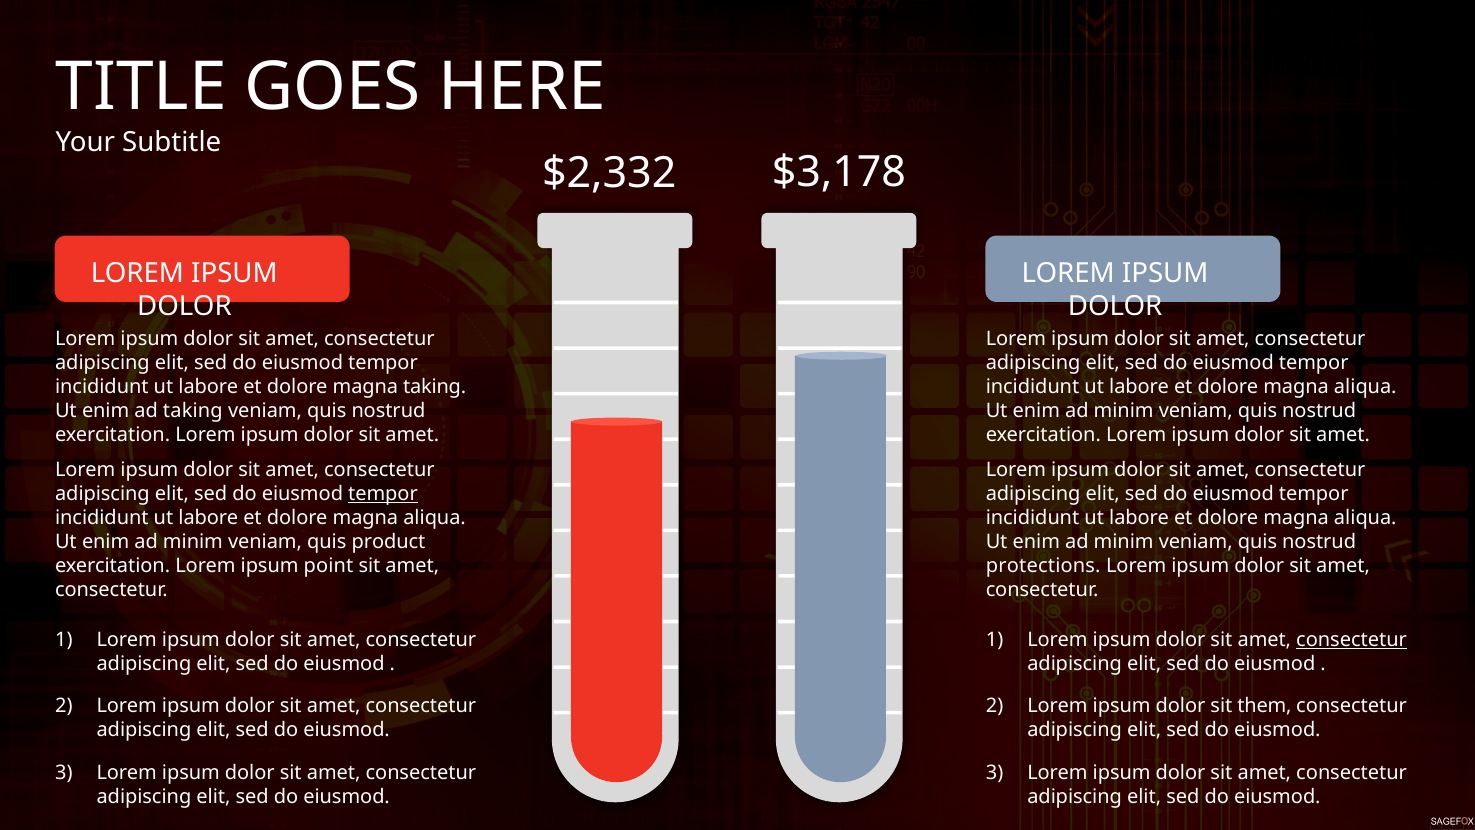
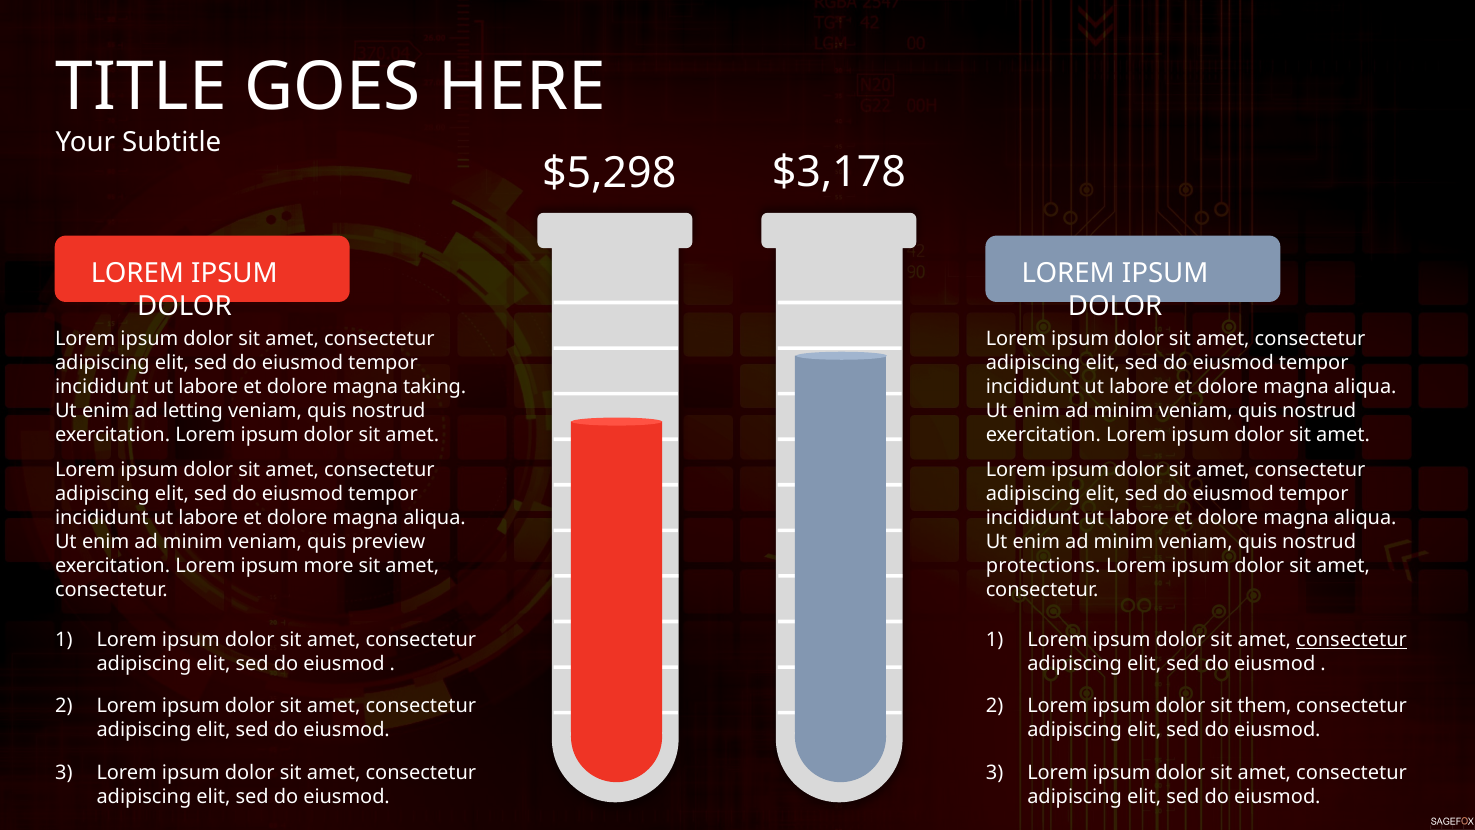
$2,332: $2,332 -> $5,298 (609, 173)
ad taking: taking -> letting (193, 411)
tempor underline: present -> none (383, 494)
product: product -> preview (388, 542)
point: point -> more (329, 566)
